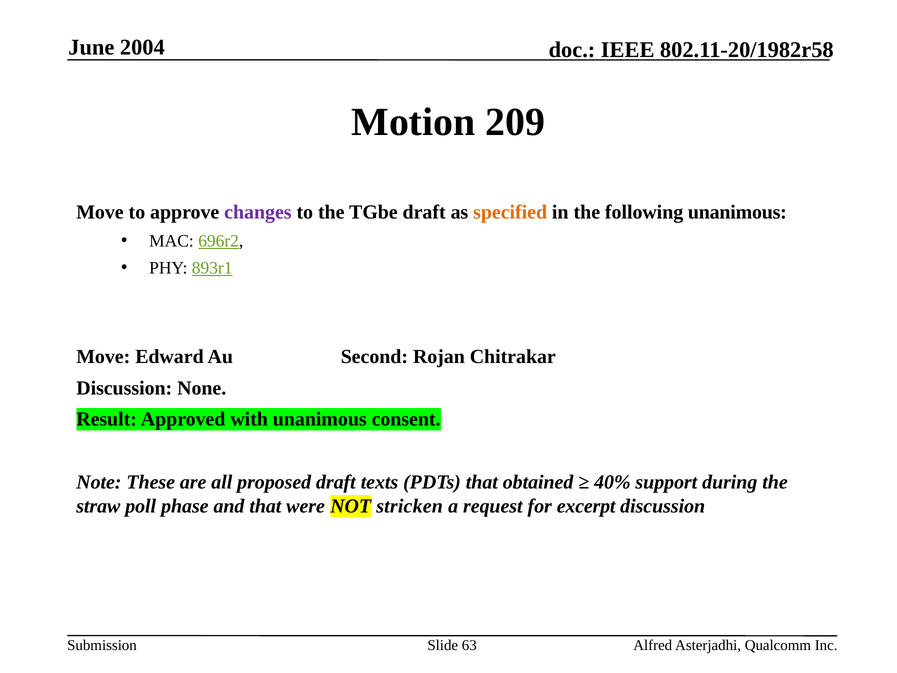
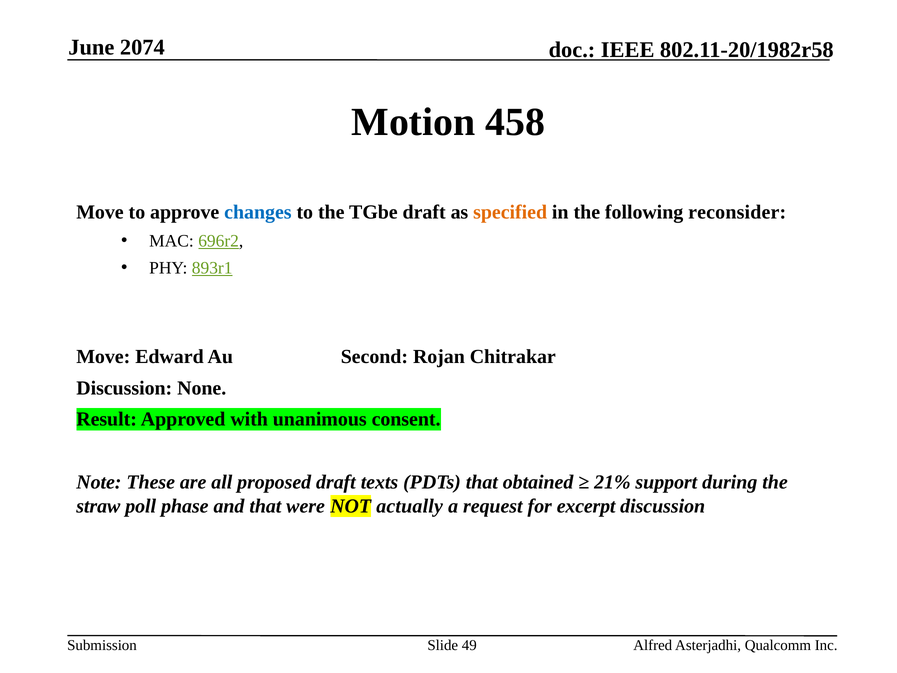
2004: 2004 -> 2074 (142, 48)
209: 209 -> 458 (515, 122)
changes colour: purple -> blue (258, 212)
following unanimous: unanimous -> reconsider (737, 212)
40%: 40% -> 21% (612, 482)
stricken: stricken -> actually (410, 506)
63: 63 -> 49 (469, 645)
